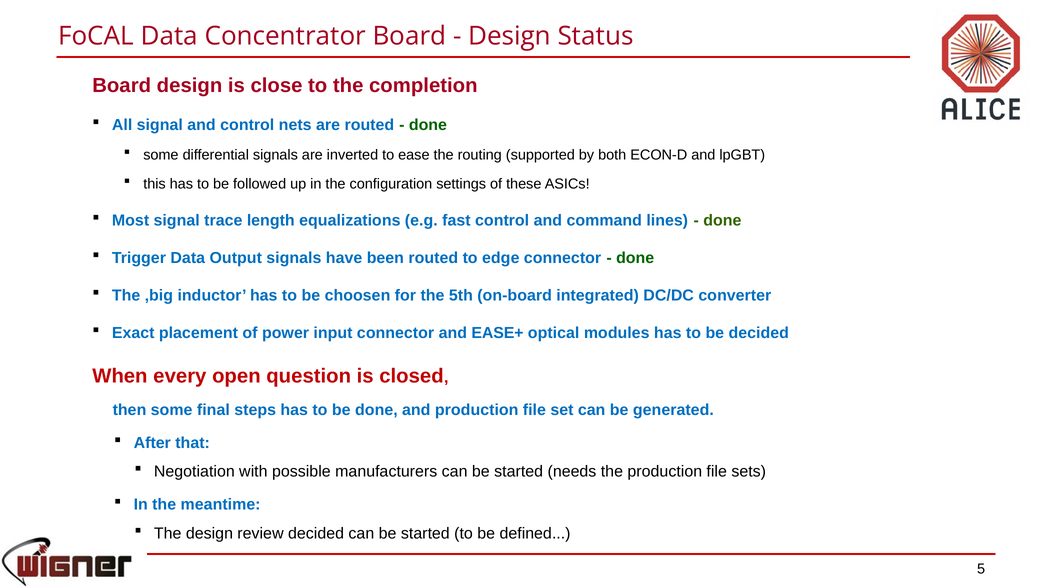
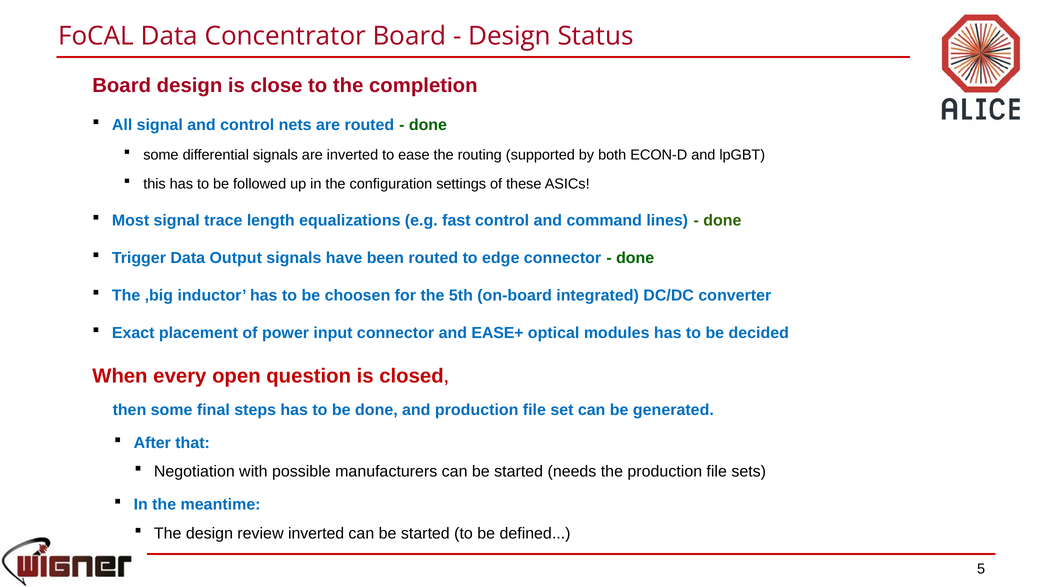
review decided: decided -> inverted (316, 534)
